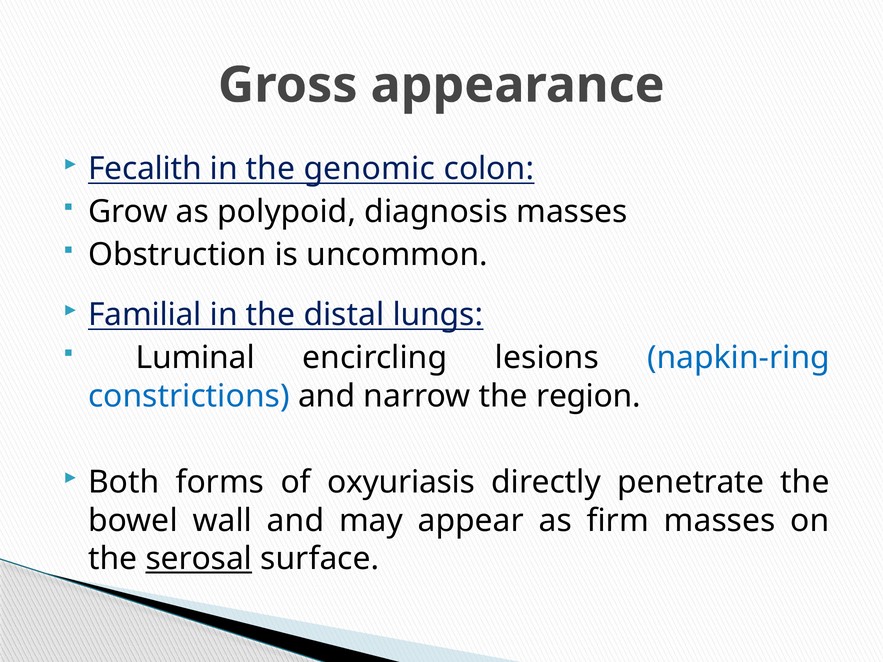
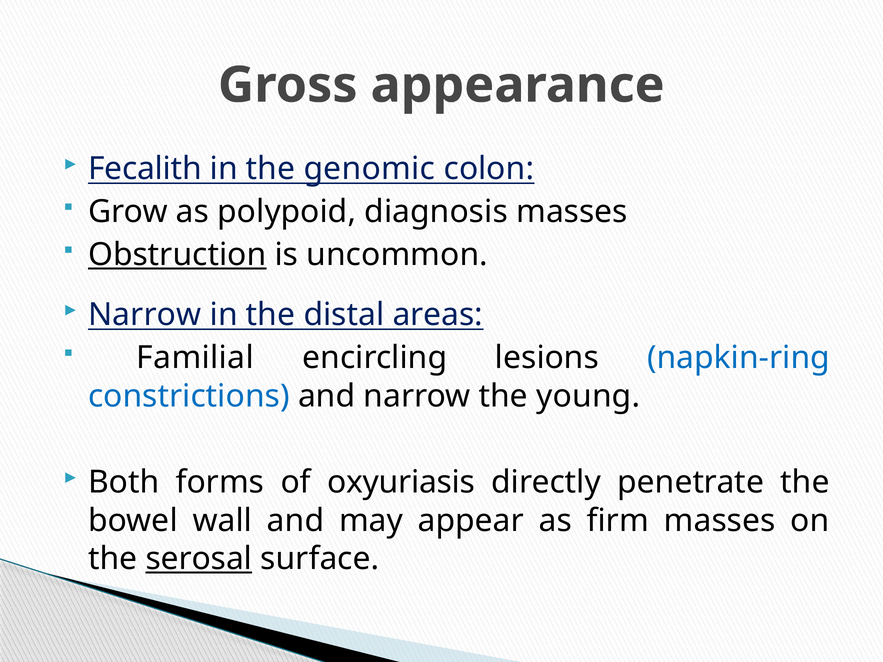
Obstruction underline: none -> present (177, 255)
Familial: Familial -> Narrow (145, 315)
lungs: lungs -> areas (438, 315)
Luminal: Luminal -> Familial (195, 358)
region: region -> young (588, 396)
